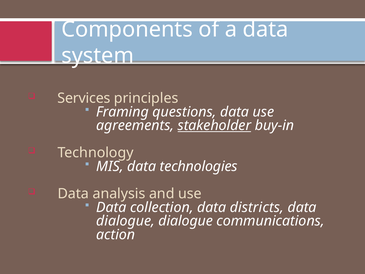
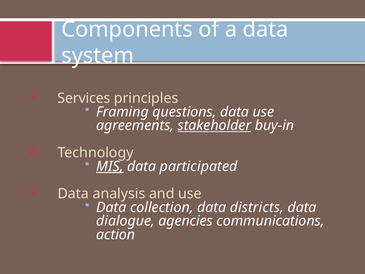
MIS underline: none -> present (110, 166)
technologies: technologies -> participated (199, 166)
dialogue dialogue: dialogue -> agencies (186, 221)
